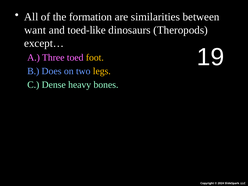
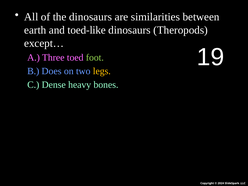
the formation: formation -> dinosaurs (91, 17)
want: want -> earth (35, 30)
foot colour: yellow -> light green (95, 58)
